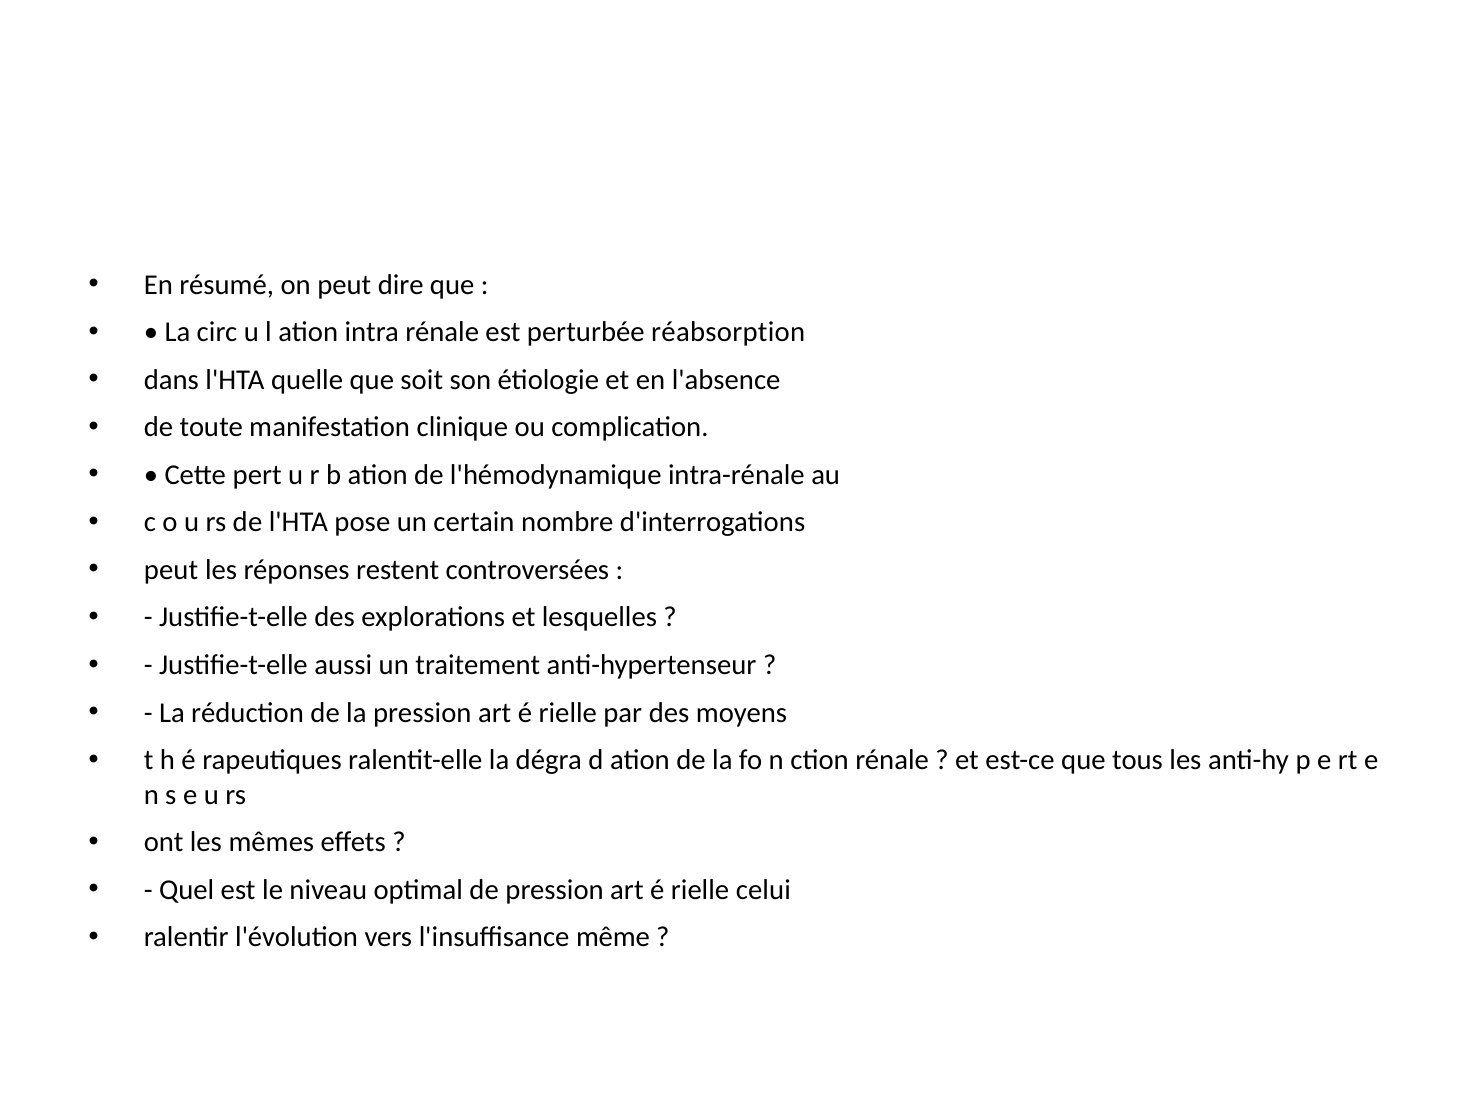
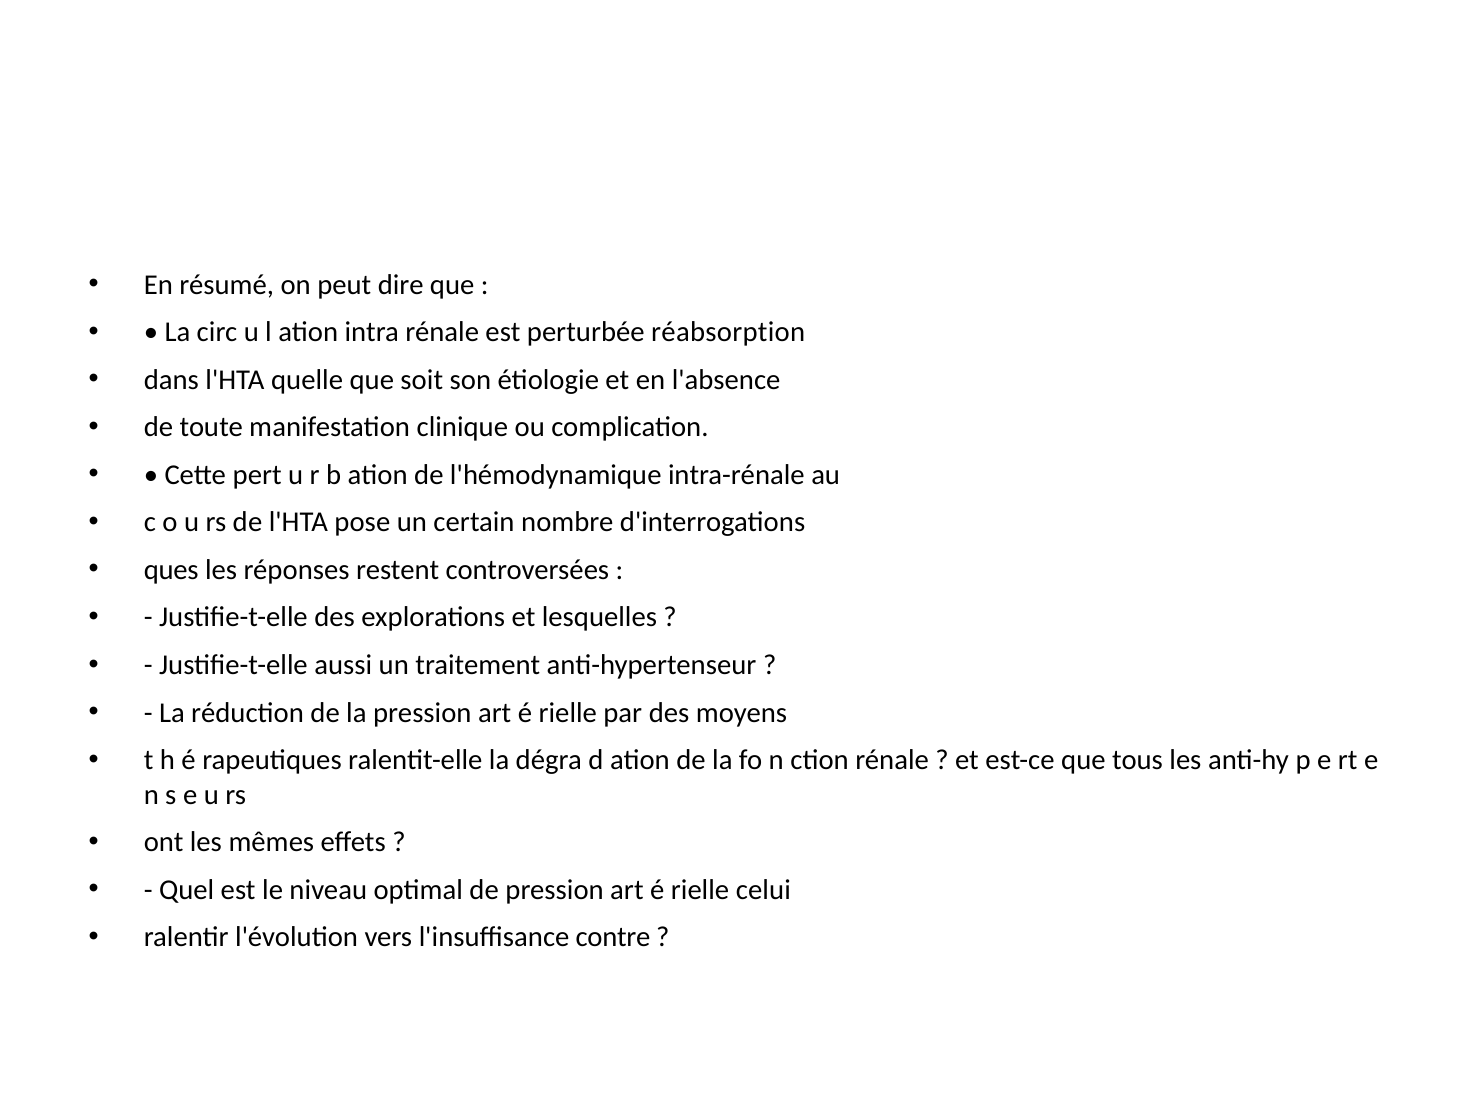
peut: peut -> ques (171, 570)
même: même -> contre (613, 937)
